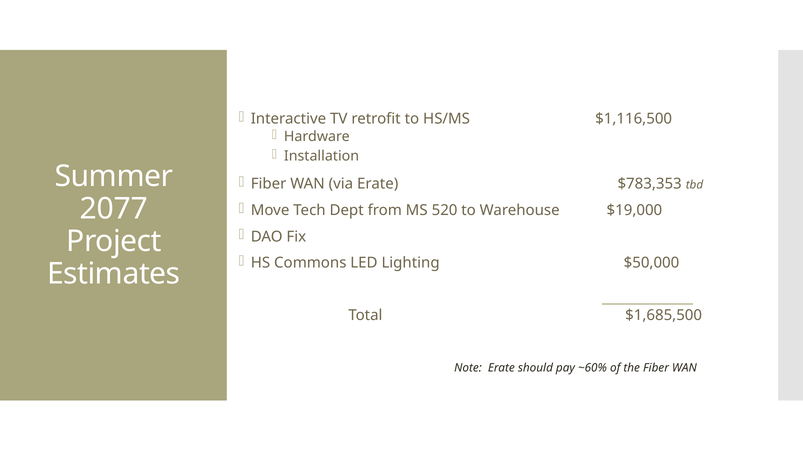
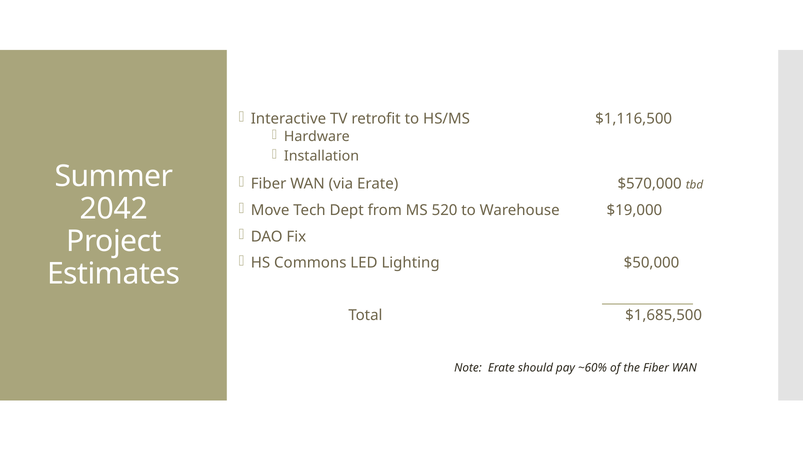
$783,353: $783,353 -> $570,000 (650, 184)
2077: 2077 -> 2042 (114, 209)
